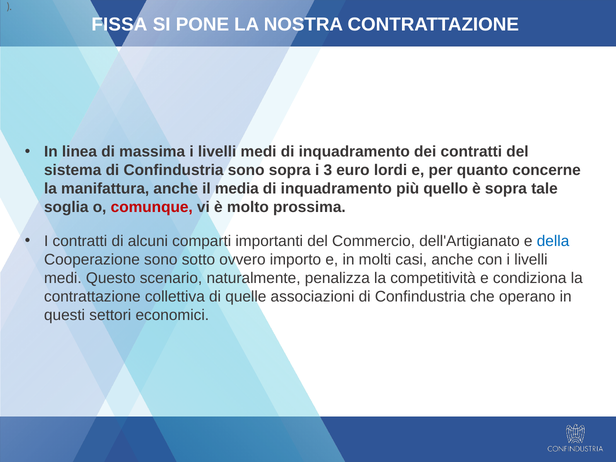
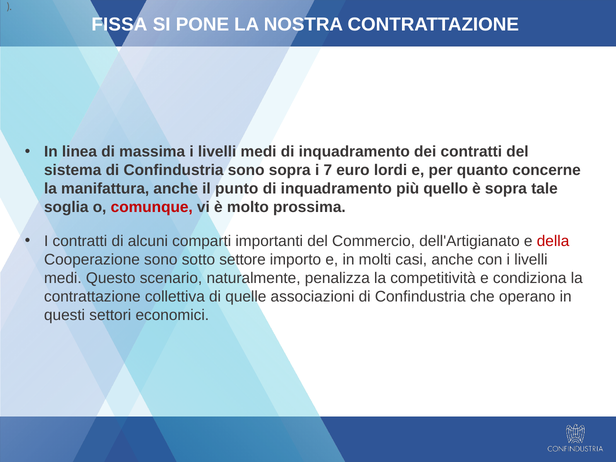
3: 3 -> 7 (328, 170)
media: media -> punto (237, 189)
della colour: blue -> red (553, 241)
ovvero: ovvero -> settore (243, 260)
